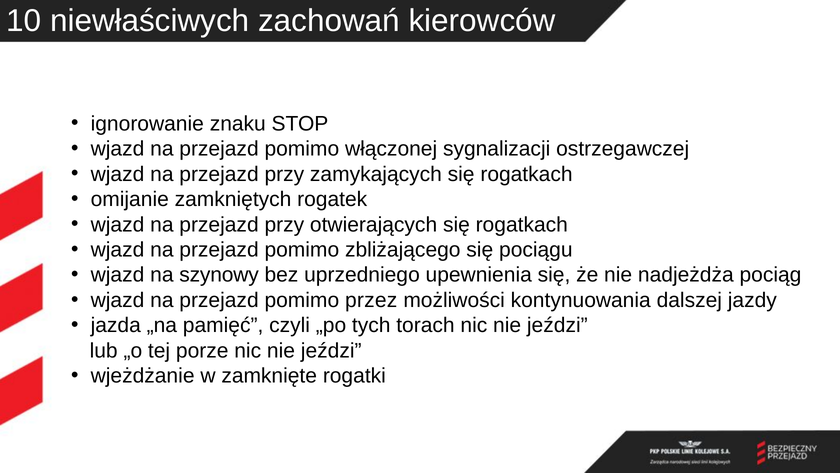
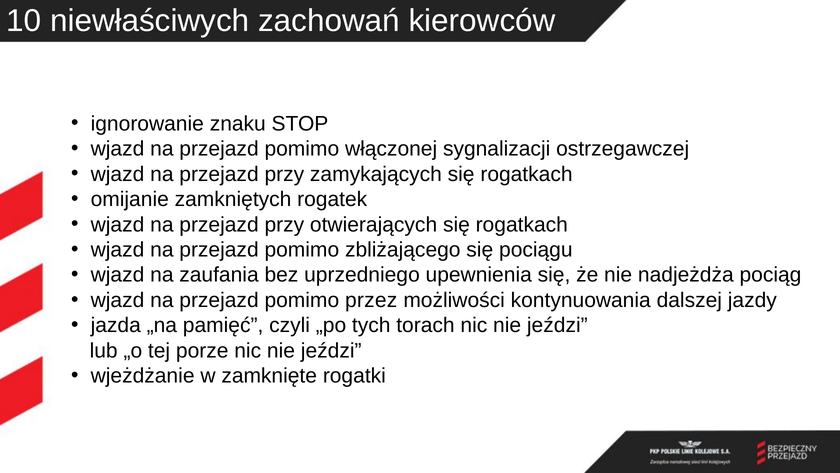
szynowy: szynowy -> zaufania (219, 275)
